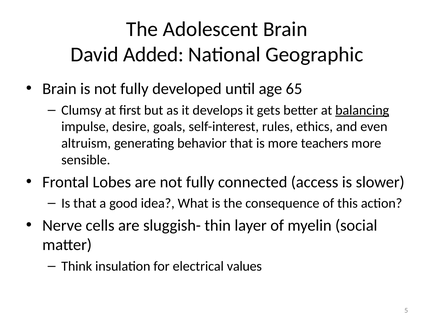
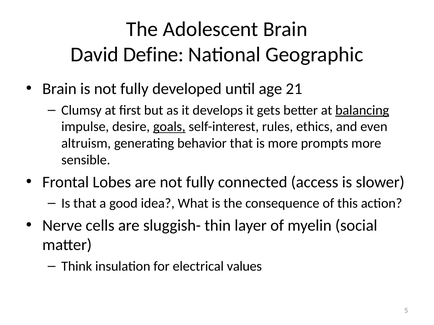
Added: Added -> Define (154, 55)
65: 65 -> 21 (294, 89)
goals underline: none -> present (169, 127)
teachers: teachers -> prompts (325, 144)
